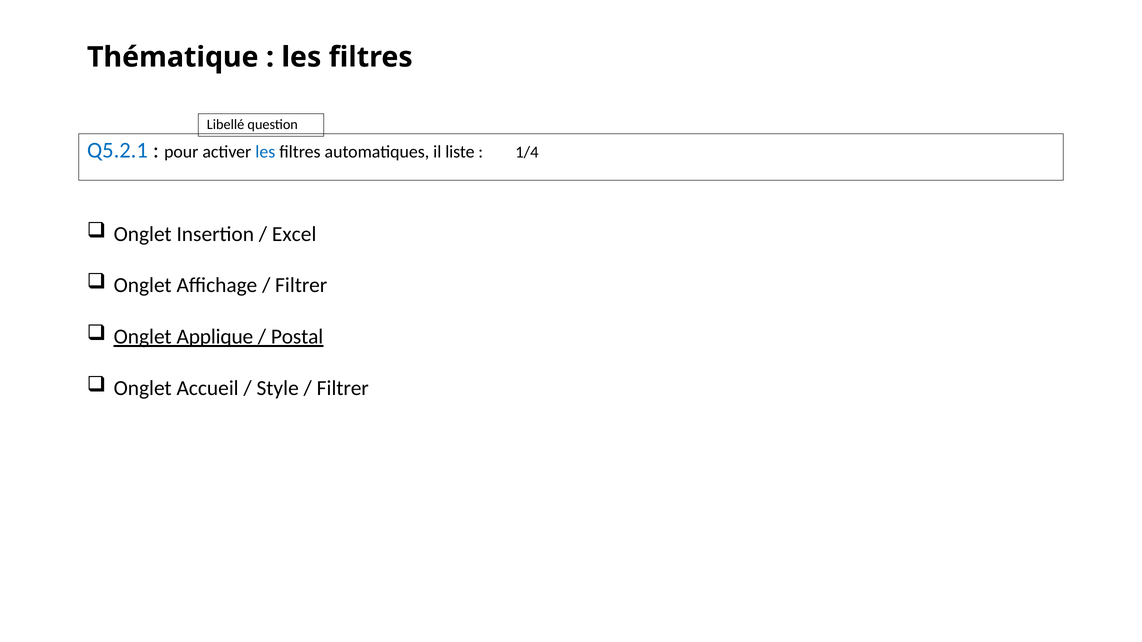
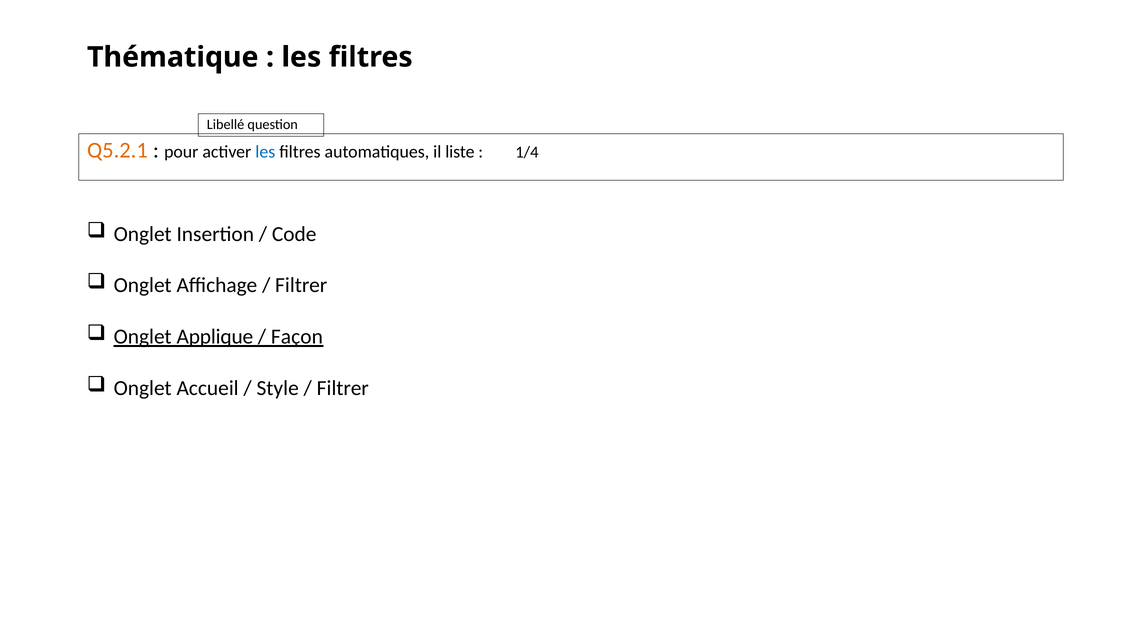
Q5.2.1 colour: blue -> orange (117, 150)
Excel: Excel -> Code (294, 234)
Postal: Postal -> Façon (297, 337)
